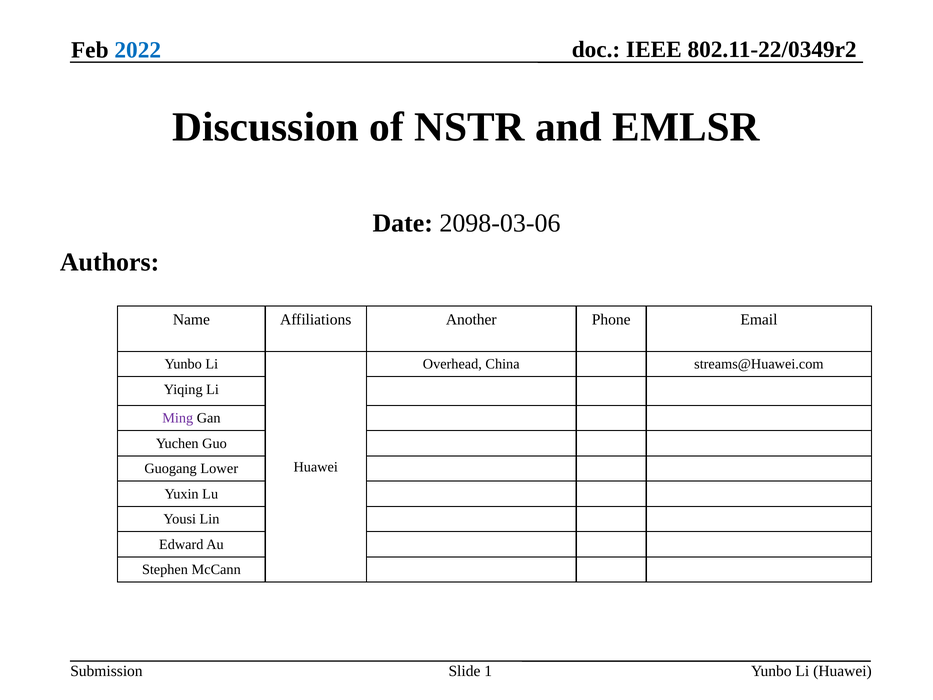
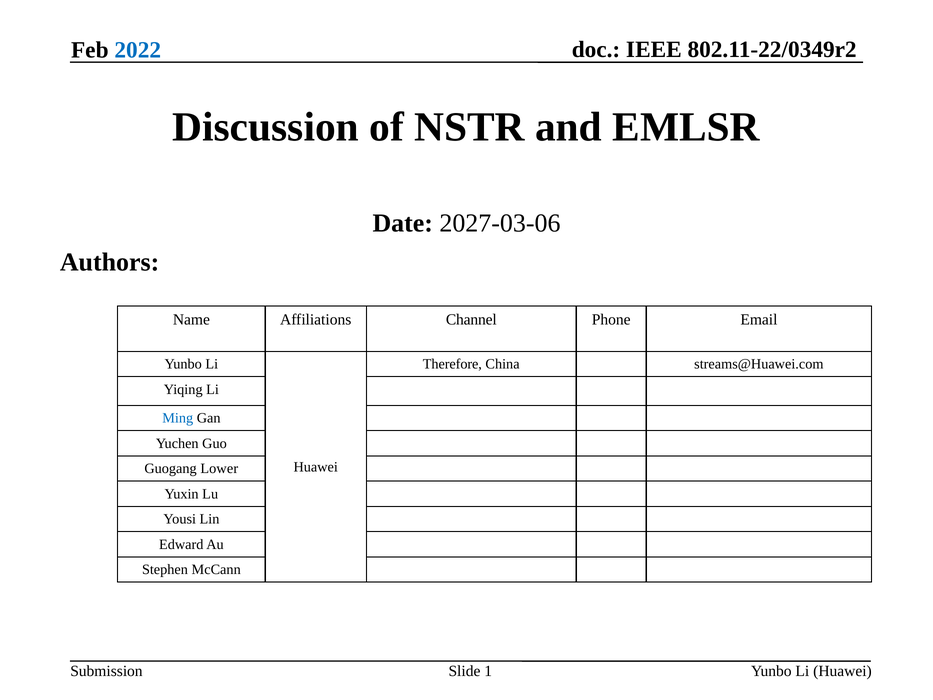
2098-03-06: 2098-03-06 -> 2027-03-06 (500, 223)
Another: Another -> Channel (471, 319)
Overhead: Overhead -> Therefore (452, 364)
Ming colour: purple -> blue (178, 418)
